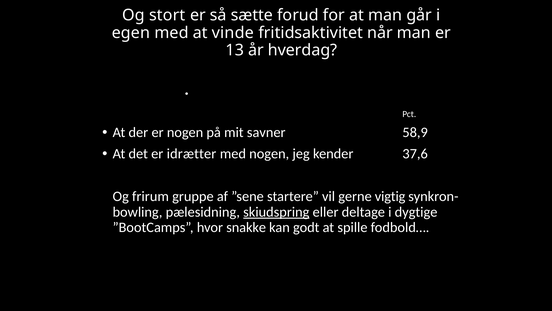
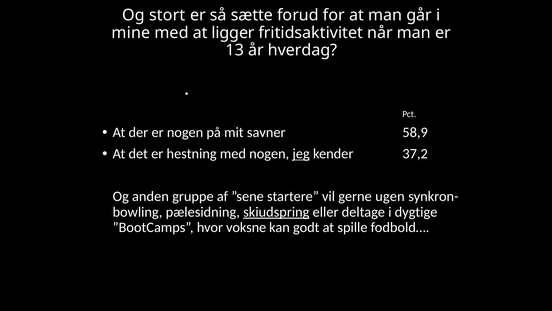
egen: egen -> mine (131, 33)
vinde: vinde -> ligger (233, 33)
idrætter: idrætter -> hestning (192, 154)
jeg underline: none -> present (301, 154)
37,6: 37,6 -> 37,2 (415, 154)
frirum: frirum -> anden (150, 196)
vigtig: vigtig -> ugen (390, 196)
snakke: snakke -> voksne (246, 227)
